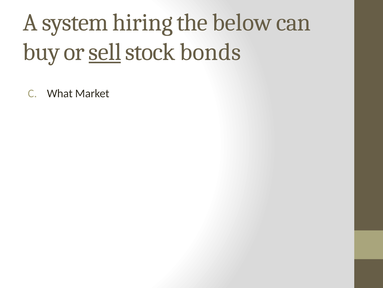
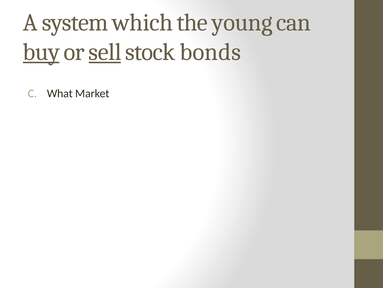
hiring: hiring -> which (143, 22)
below: below -> young (242, 22)
buy underline: none -> present (41, 52)
